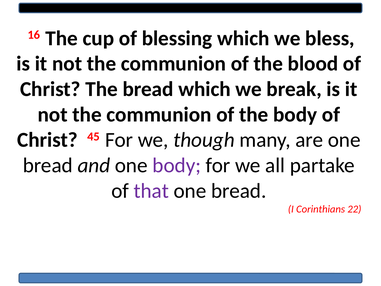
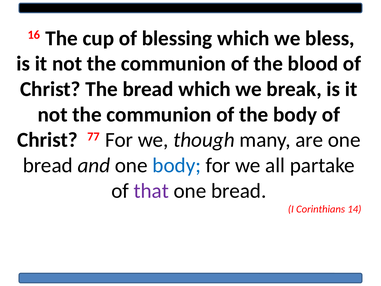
45: 45 -> 77 (93, 136)
body colour: purple -> blue (177, 165)
22: 22 -> 14 (354, 209)
